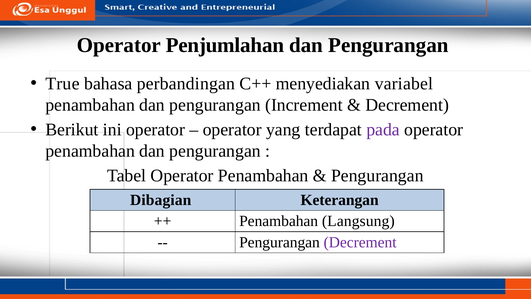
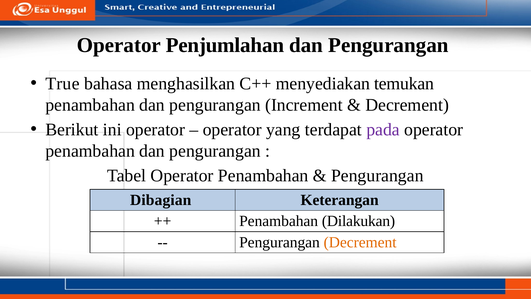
perbandingan: perbandingan -> menghasilkan (186, 84)
variabel: variabel -> temukan (404, 84)
Langsung: Langsung -> Dilakukan (358, 221)
Decrement colour: purple -> orange (360, 242)
